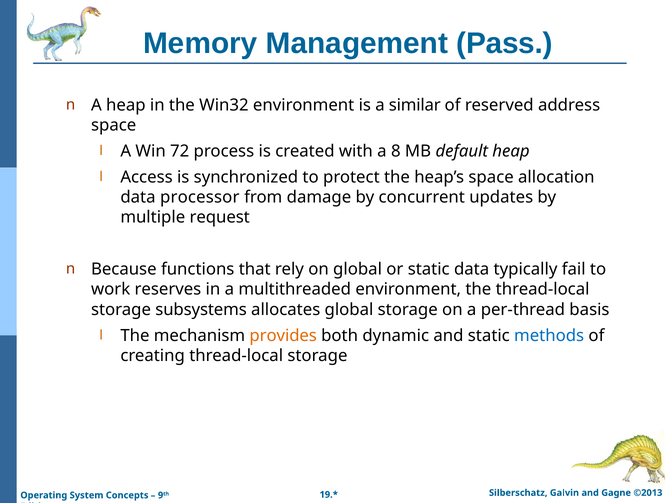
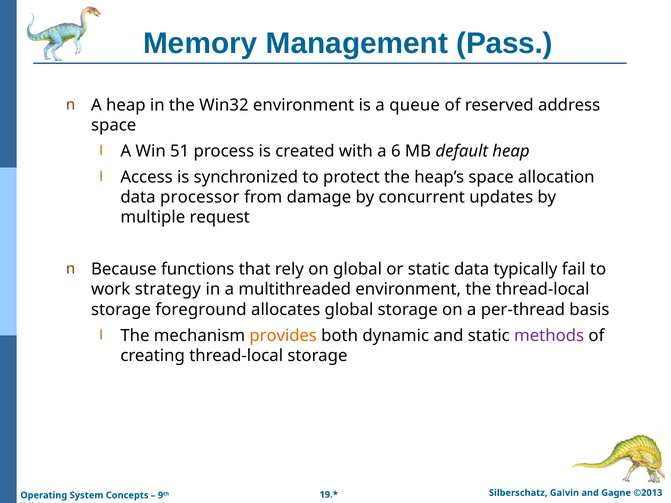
similar: similar -> queue (415, 105)
72: 72 -> 51 (180, 151)
8: 8 -> 6 (396, 151)
reserves: reserves -> strategy (168, 290)
subsystems: subsystems -> foreground (201, 310)
methods colour: blue -> purple (549, 336)
